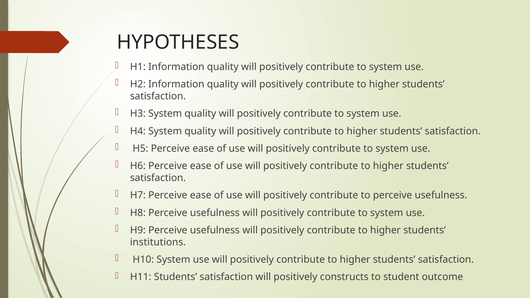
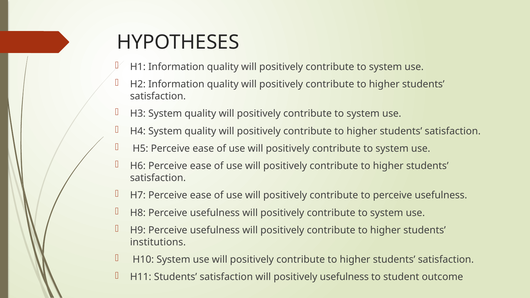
positively constructs: constructs -> usefulness (344, 277)
